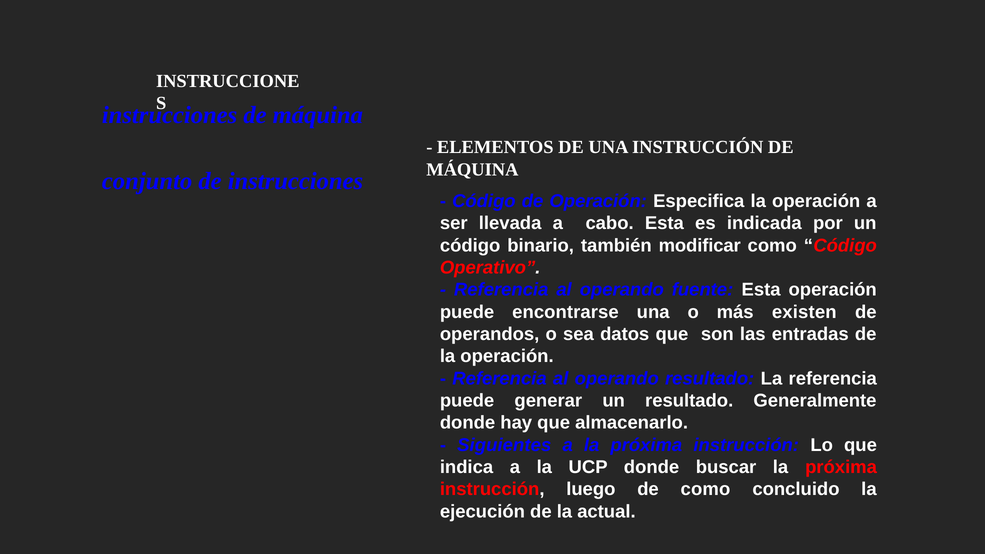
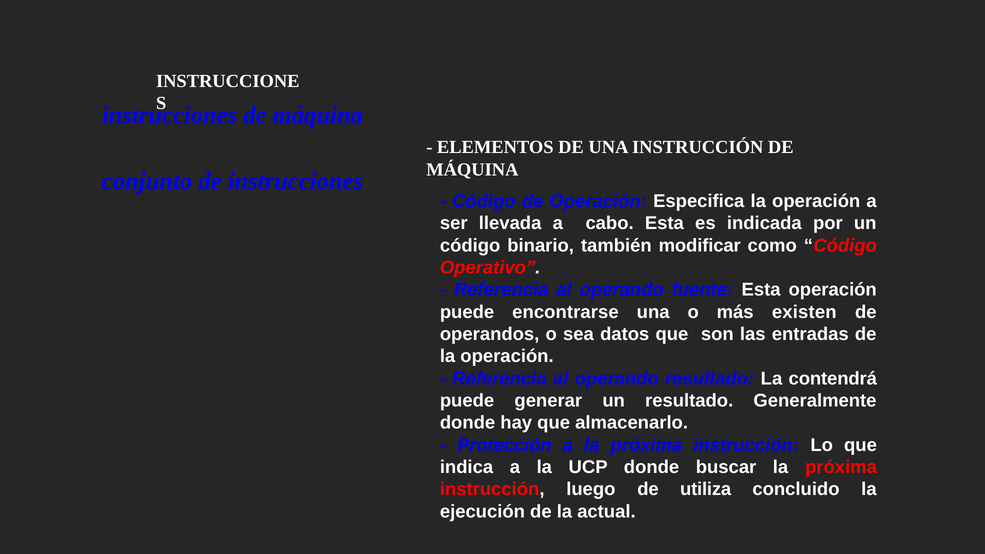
La referencia: referencia -> contendrá (833, 378)
Siguientes: Siguientes -> Protección (504, 445)
de como: como -> utiliza (706, 489)
